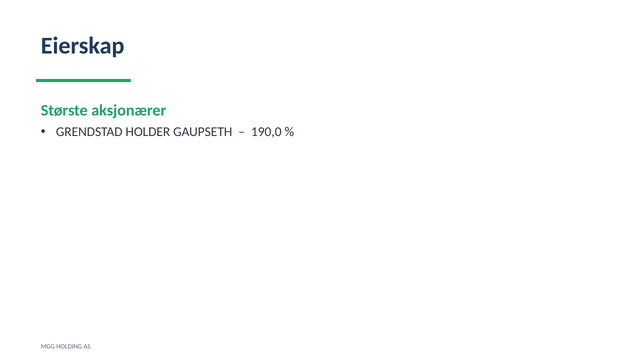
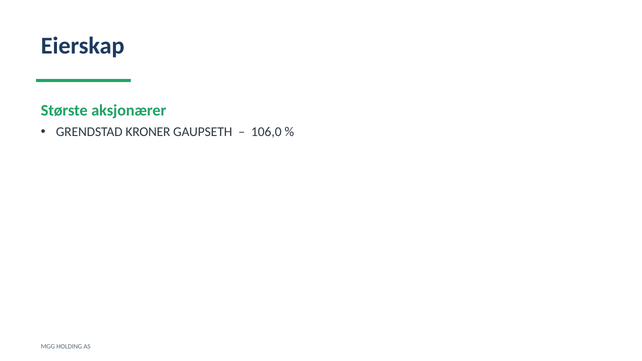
HOLDER: HOLDER -> KRONER (148, 132)
190,0: 190,0 -> 106,0 (266, 132)
